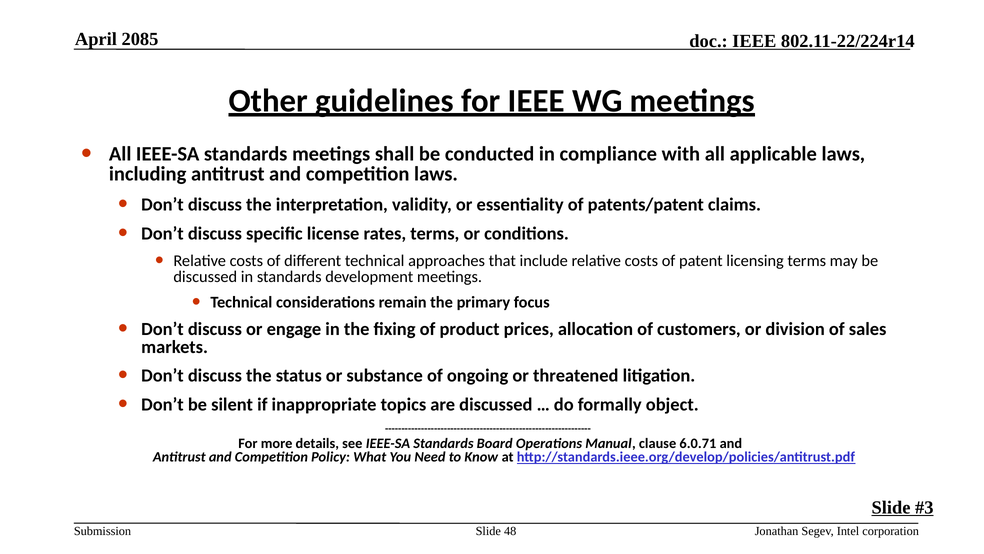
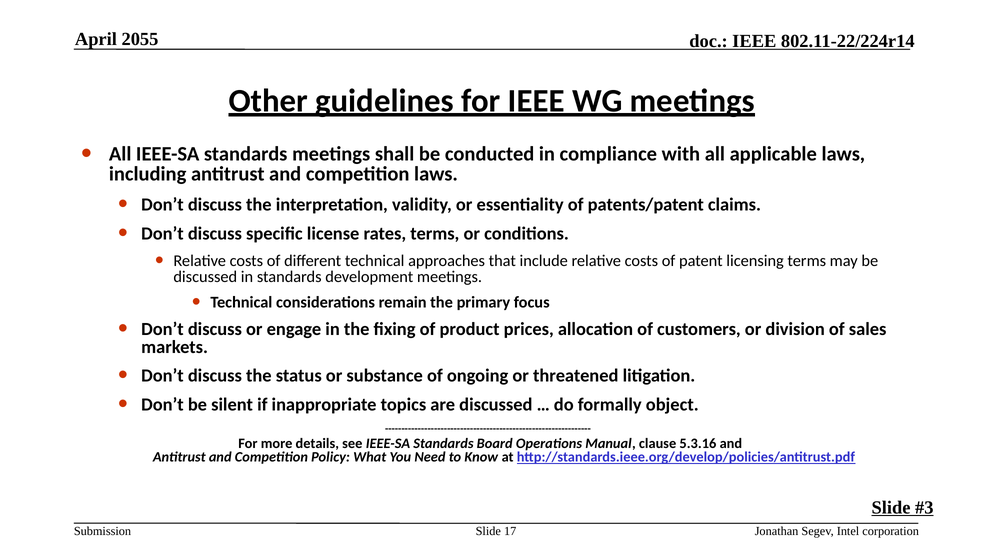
2085: 2085 -> 2055 (140, 39)
6.0.71: 6.0.71 -> 5.3.16 (698, 443)
48: 48 -> 17 (510, 531)
